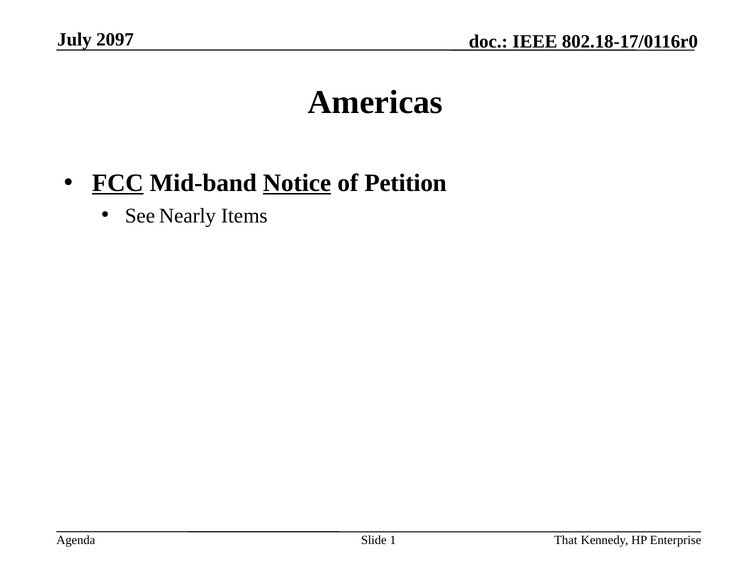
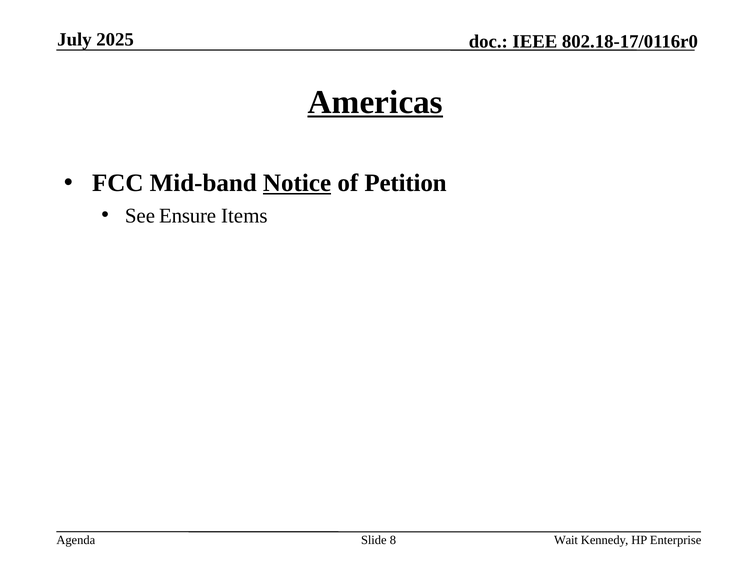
2097: 2097 -> 2025 (115, 40)
Americas underline: none -> present (375, 102)
FCC underline: present -> none (118, 183)
Nearly: Nearly -> Ensure (188, 216)
1: 1 -> 8 (393, 540)
That: That -> Wait (566, 540)
